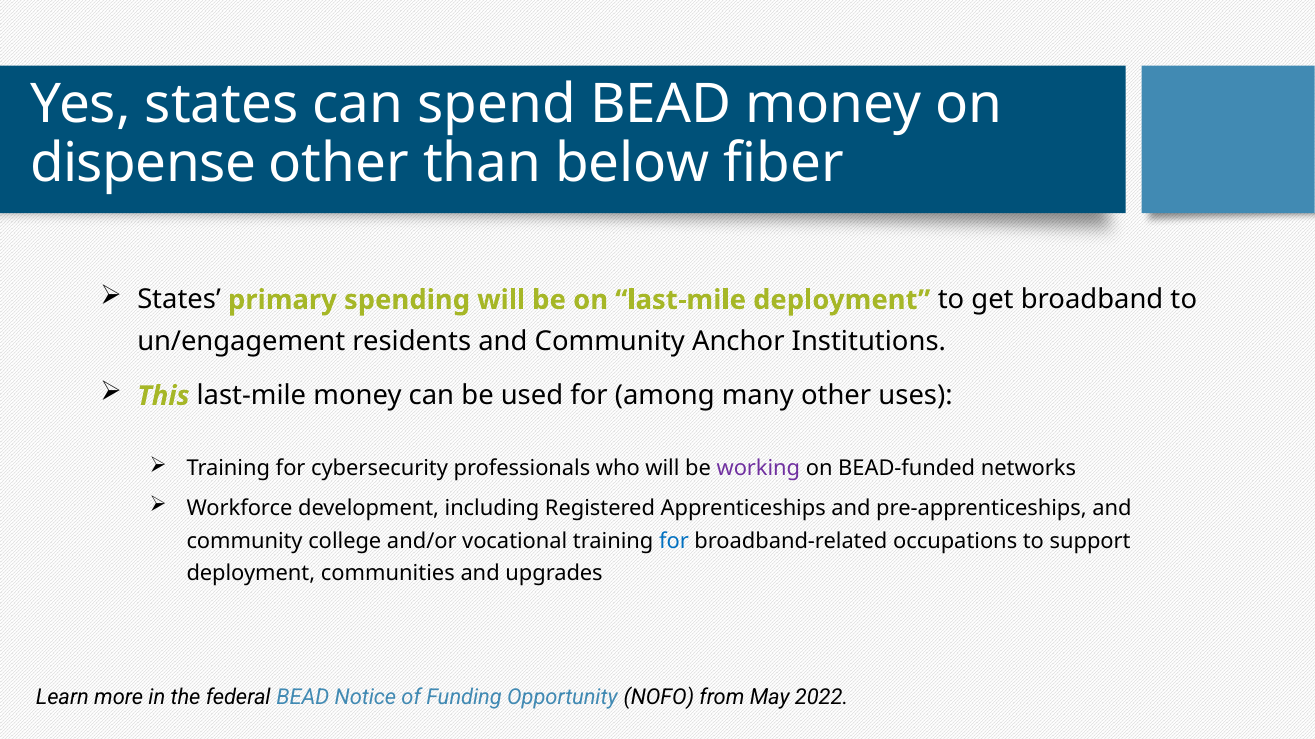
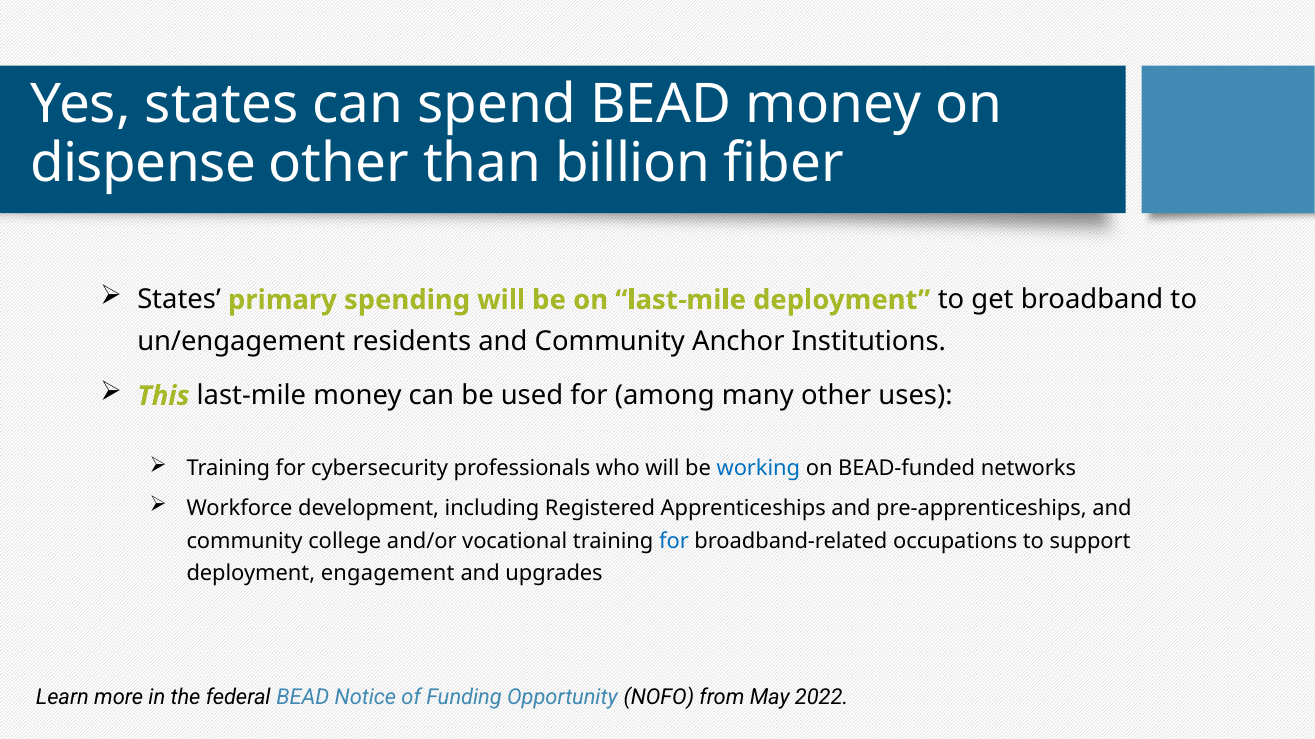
below: below -> billion (633, 164)
working colour: purple -> blue (758, 469)
communities: communities -> engagement (388, 574)
